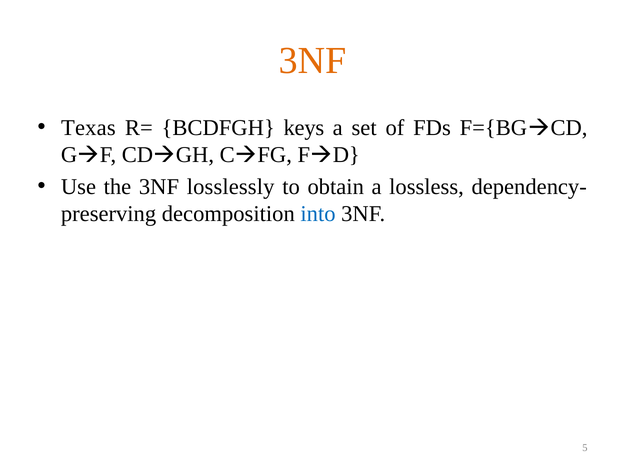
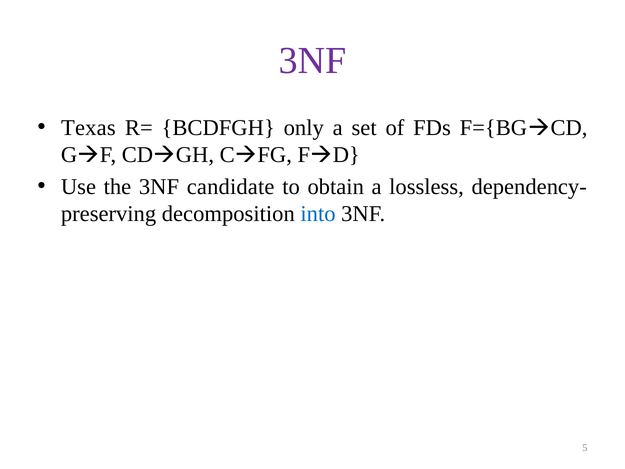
3NF colour: orange -> purple (312, 61)
keys: keys -> only (304, 128)
losslessly: losslessly -> candidate (231, 186)
